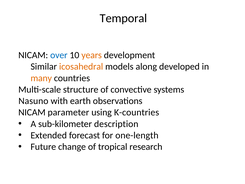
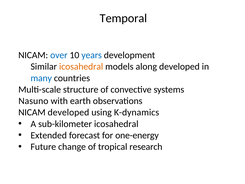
years colour: orange -> blue (92, 55)
many colour: orange -> blue (41, 78)
NICAM parameter: parameter -> developed (68, 112)
K-countries: K-countries -> K-dynamics (137, 112)
sub-kilometer description: description -> icosahedral (116, 124)
one-length: one-length -> one-energy (137, 135)
